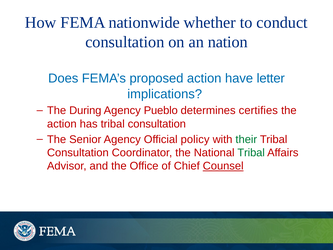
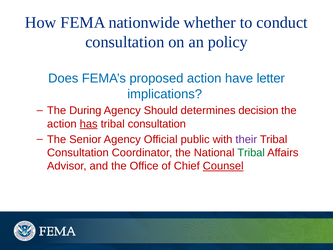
nation: nation -> policy (228, 42)
Pueblo: Pueblo -> Should (161, 110)
certifies: certifies -> decision (258, 110)
has underline: none -> present (89, 124)
policy: policy -> public (195, 139)
their colour: green -> purple (246, 139)
